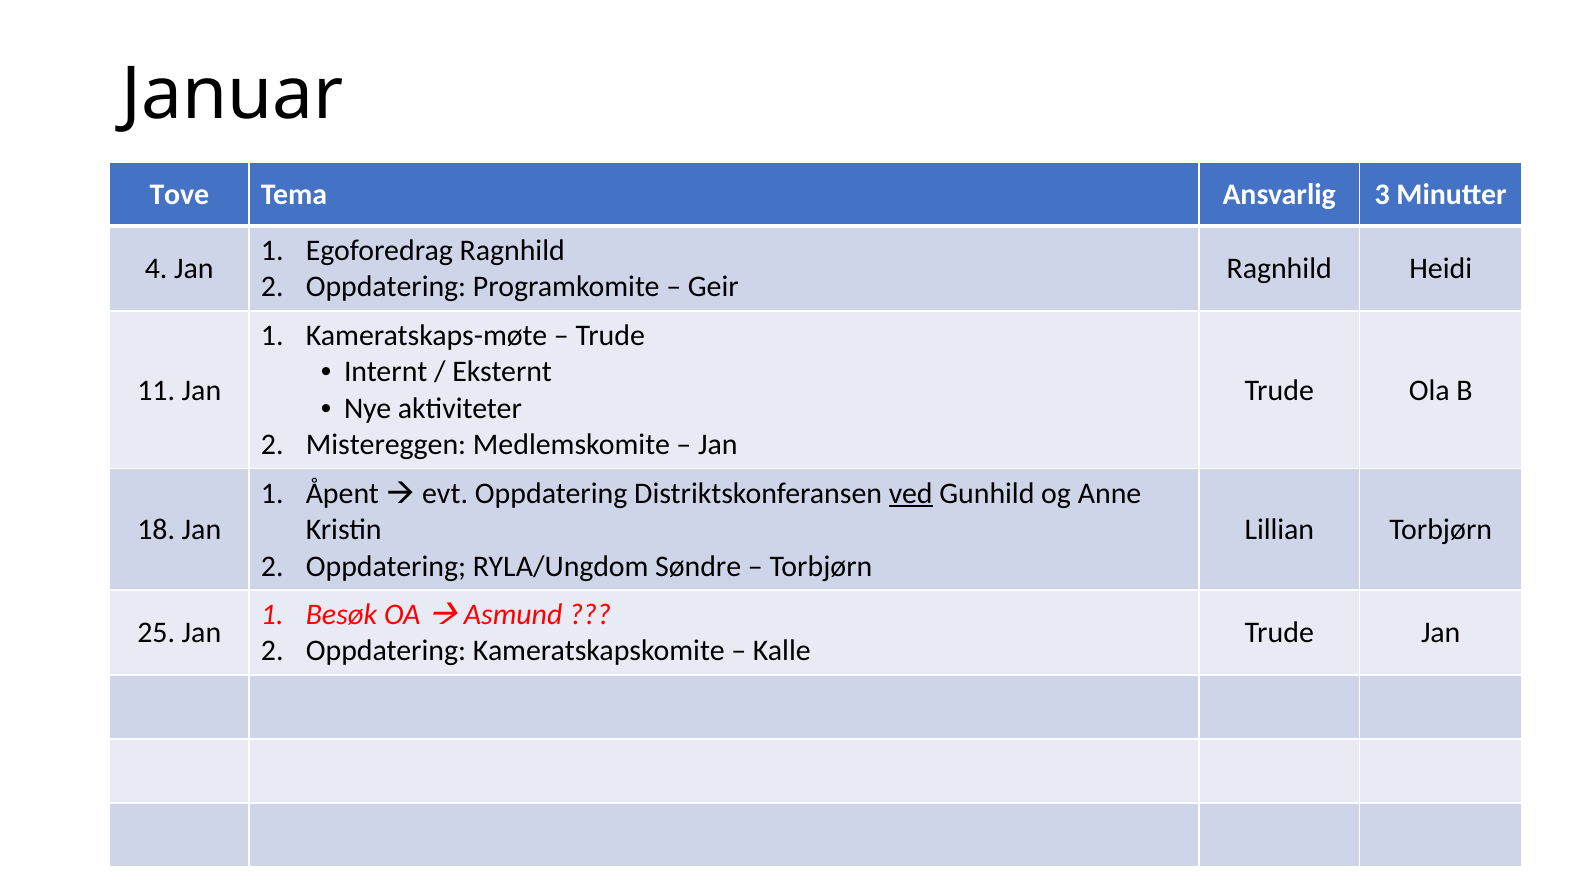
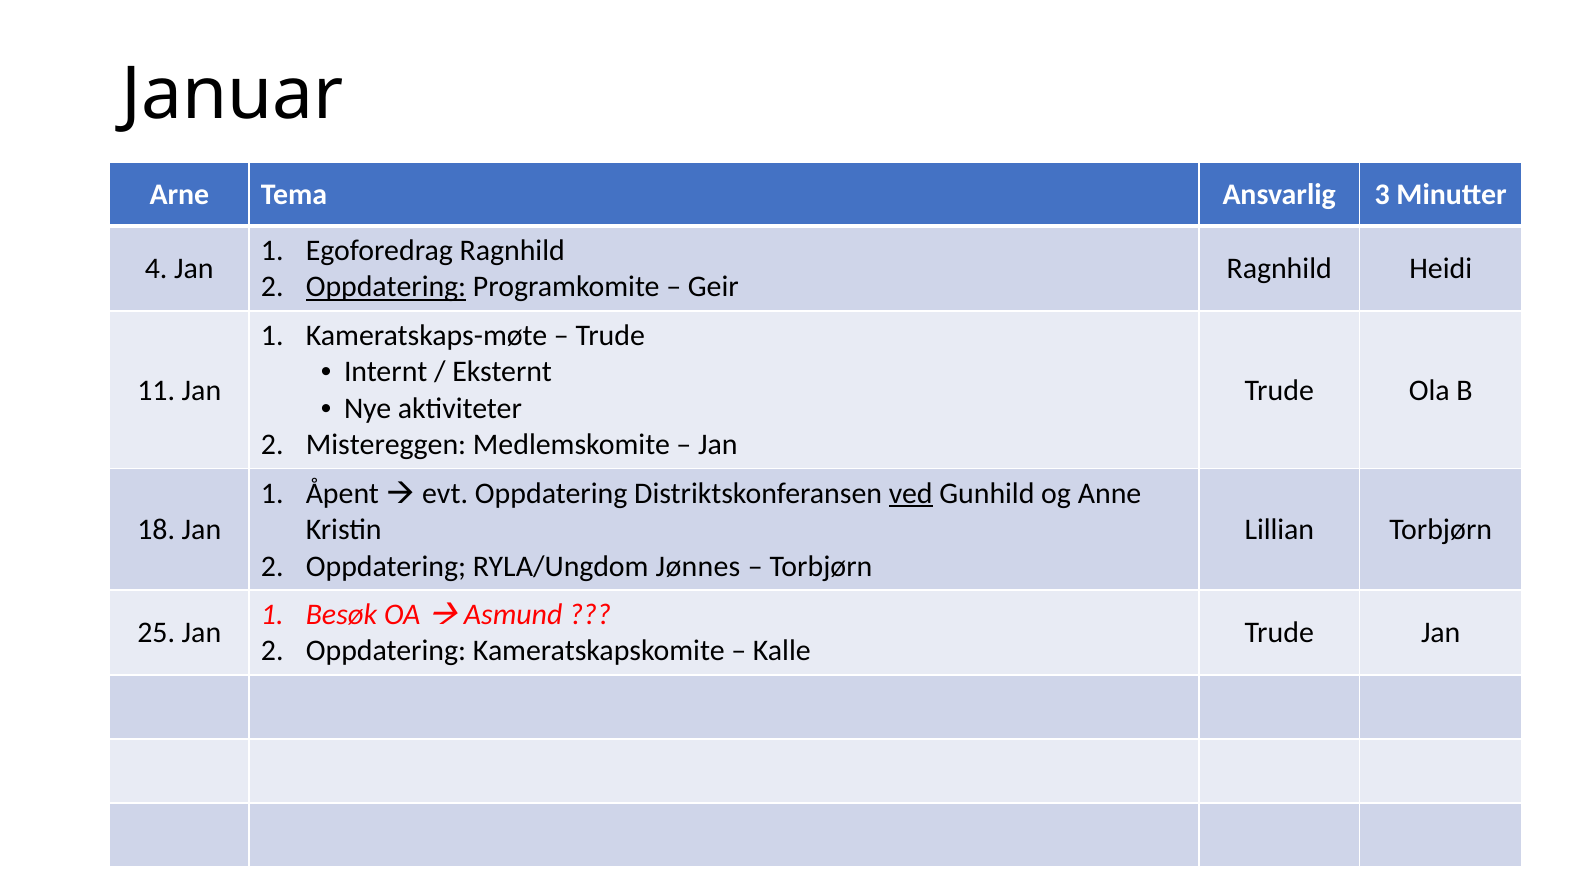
Tove: Tove -> Arne (179, 195)
Oppdatering underline: none -> present (386, 287)
Søndre: Søndre -> Jønnes (698, 567)
